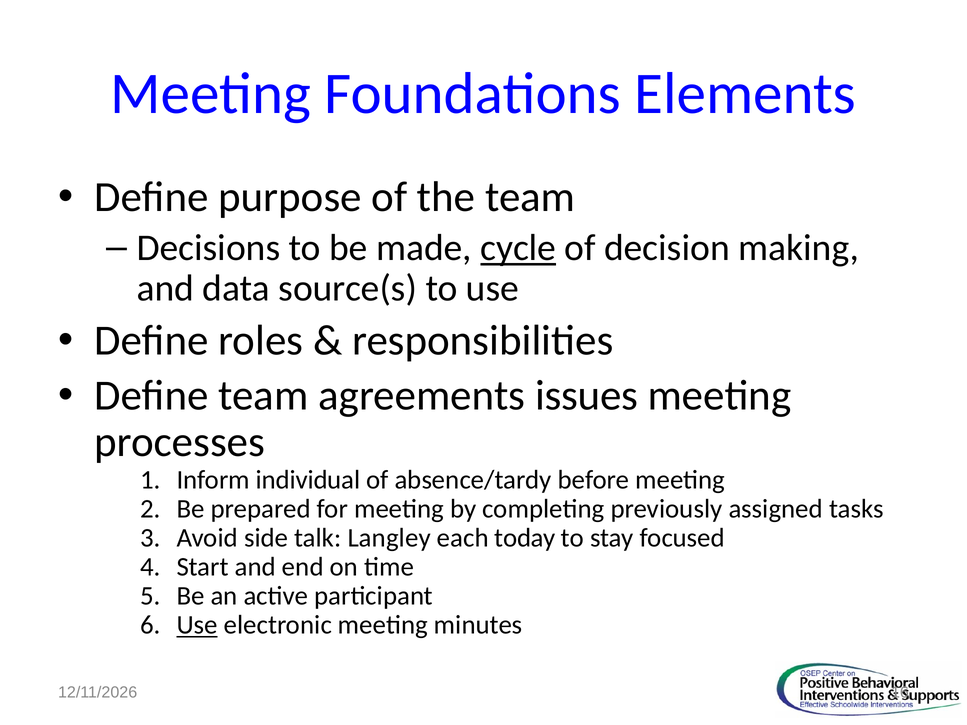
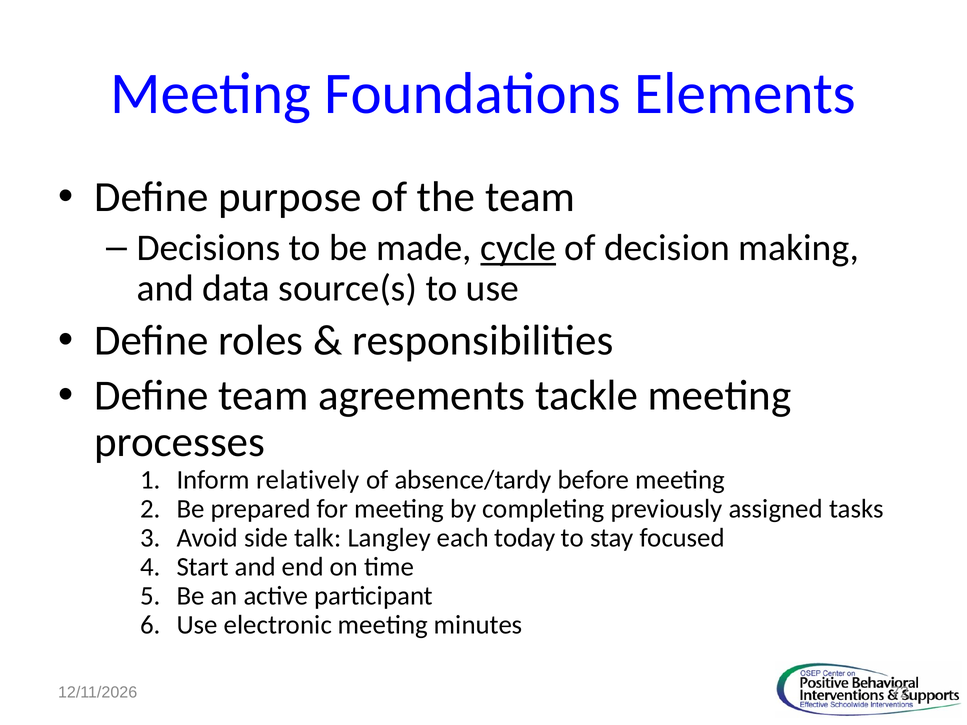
issues: issues -> tackle (586, 396)
individual: individual -> relatively (308, 480)
Use underline: present -> none (197, 625)
16: 16 -> 72 (900, 693)
